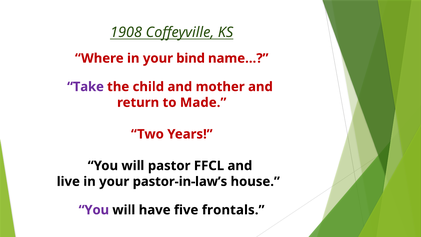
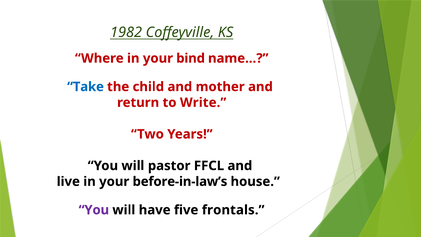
1908: 1908 -> 1982 (126, 32)
Take colour: purple -> blue (86, 87)
Made: Made -> Write (203, 102)
pastor-in-law’s: pastor-in-law’s -> before-in-law’s (180, 181)
